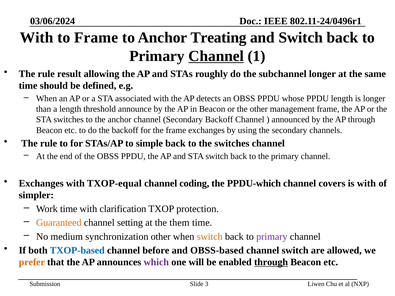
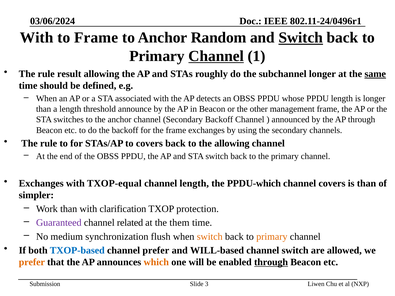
Treating: Treating -> Random (219, 38)
Switch underline: none -> present (301, 38)
same underline: none -> present (375, 74)
to simple: simple -> covers (149, 143)
the switches: switches -> allowing (232, 143)
channel coding: coding -> length (194, 183)
is with: with -> than (366, 183)
Work time: time -> than (69, 209)
Guaranteed colour: orange -> purple (59, 223)
setting: setting -> related (130, 223)
synchronization other: other -> flush (161, 237)
primary colour: purple -> orange (272, 237)
channel before: before -> prefer (156, 251)
OBSS-based: OBSS-based -> WILL-based (217, 251)
which colour: purple -> orange (156, 262)
